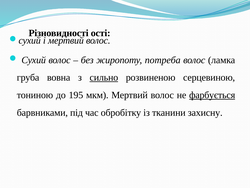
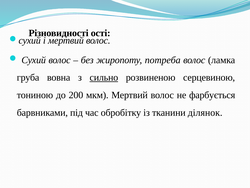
195: 195 -> 200 (76, 95)
фарбується underline: present -> none (212, 95)
захисну: захисну -> ділянок (205, 112)
